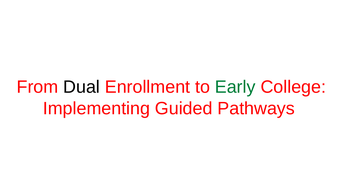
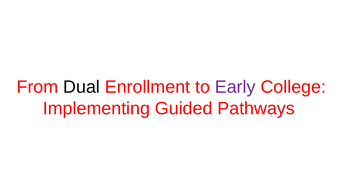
Early colour: green -> purple (235, 87)
